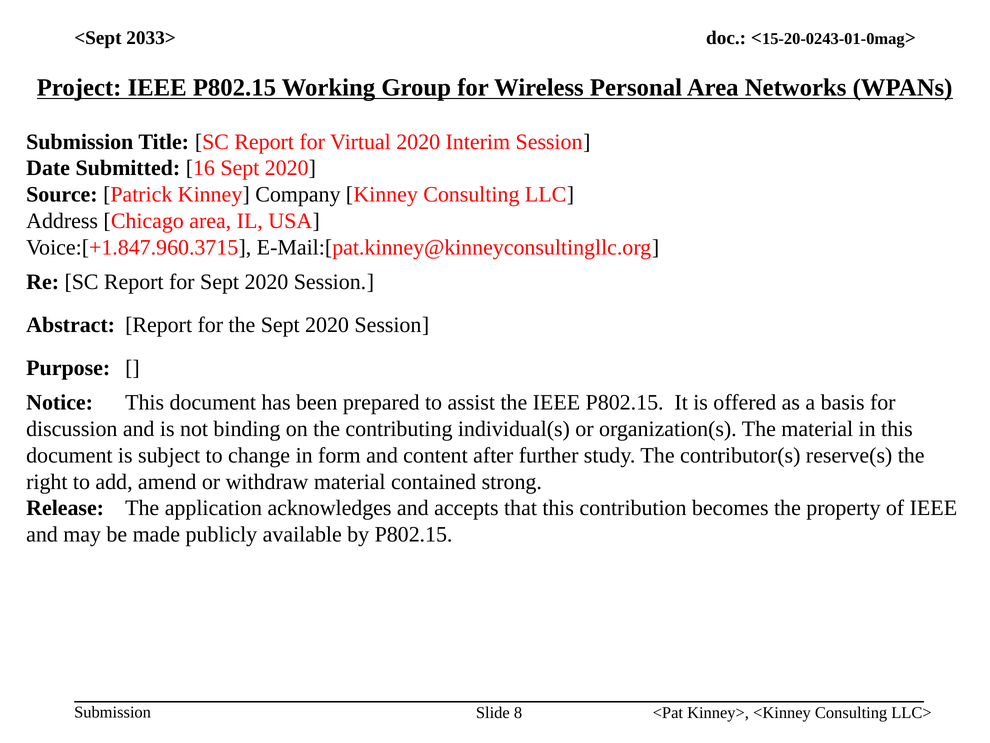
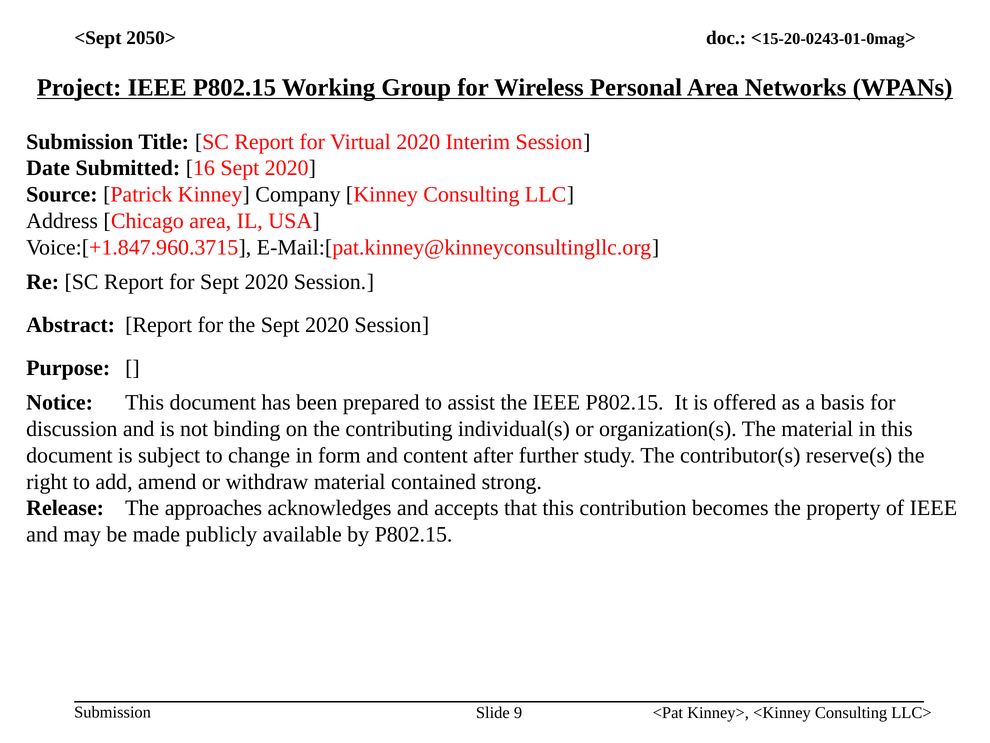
2033>: 2033> -> 2050> (151, 38)
application: application -> approaches (213, 508)
8: 8 -> 9 (518, 712)
